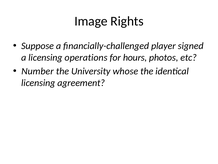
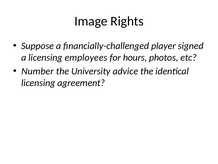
operations: operations -> employees (86, 57)
whose: whose -> advice (125, 71)
